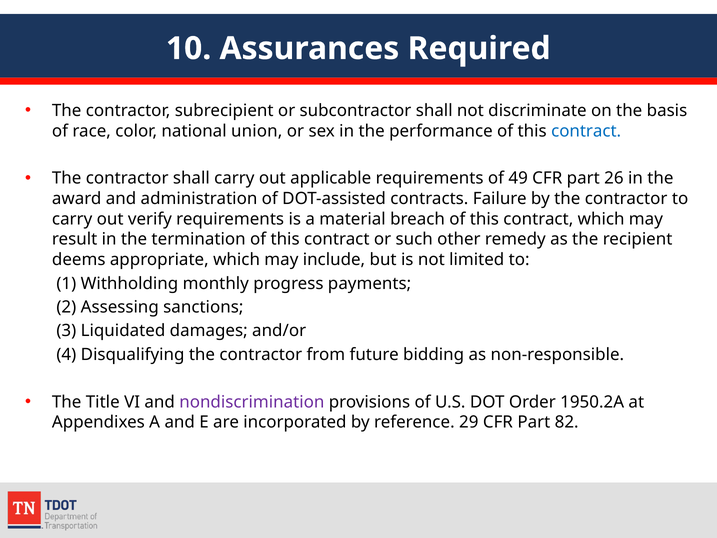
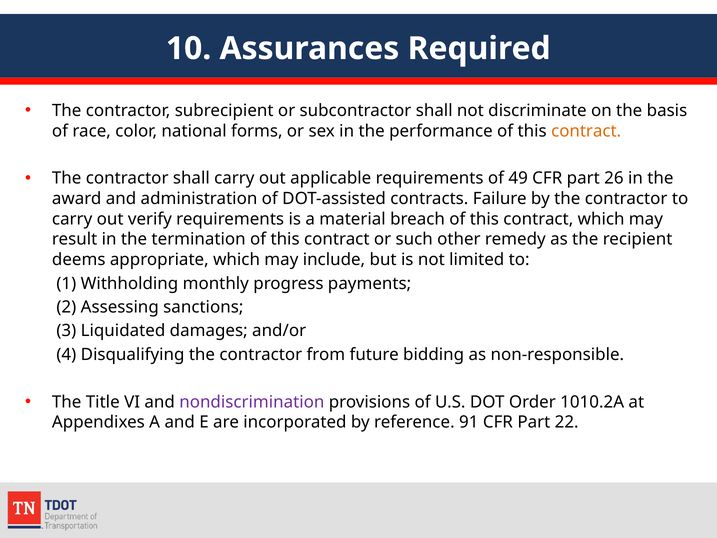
union: union -> forms (257, 131)
contract colour: blue -> orange (586, 131)
1950.2A: 1950.2A -> 1010.2A (592, 402)
29: 29 -> 91 (469, 422)
82: 82 -> 22 (567, 422)
